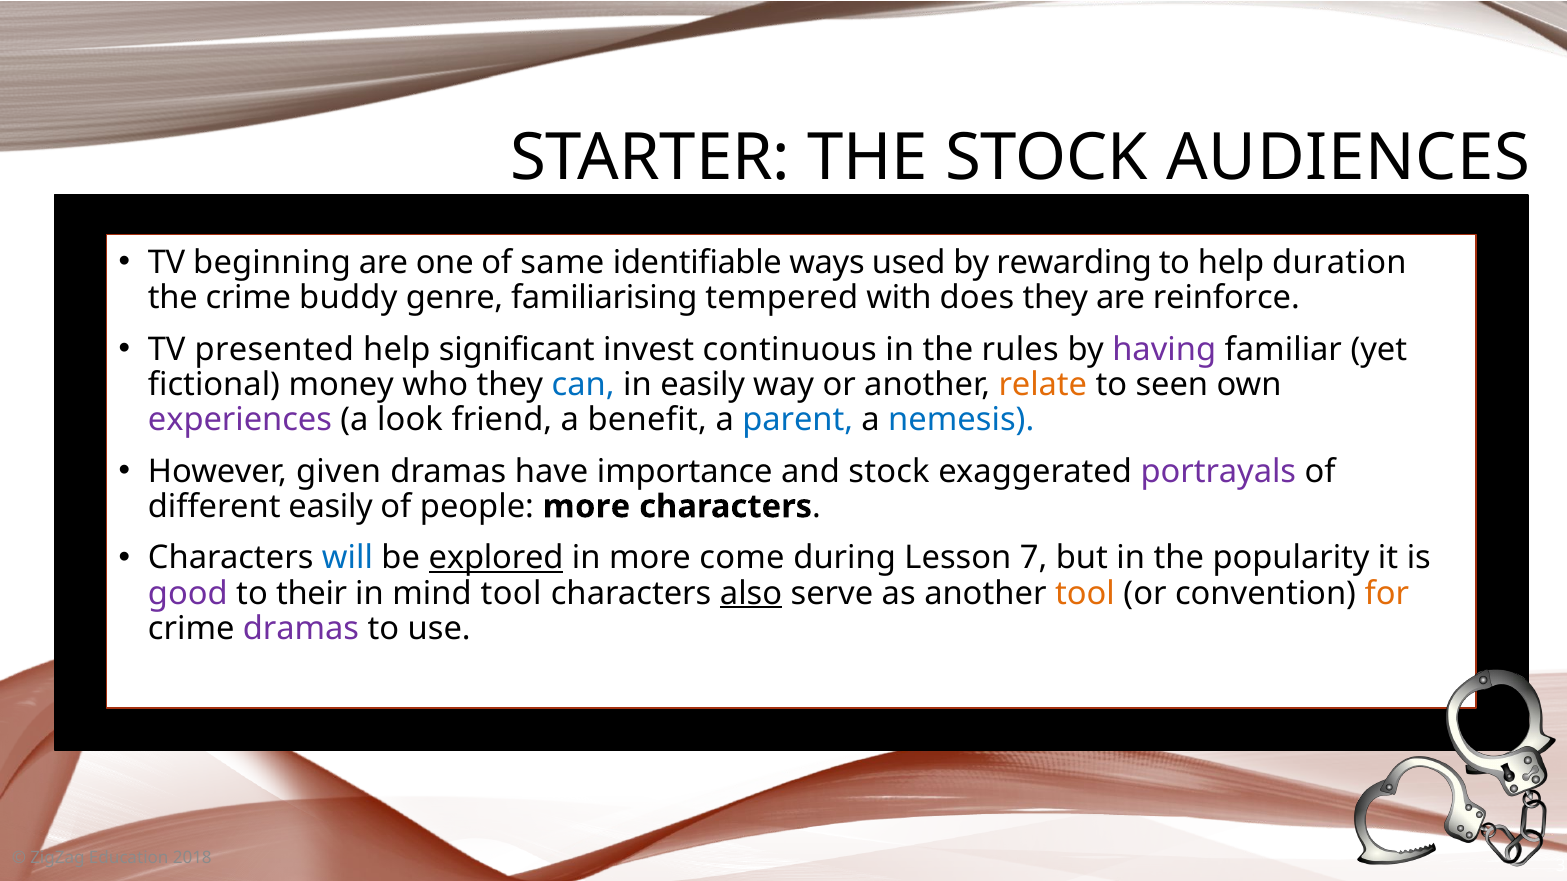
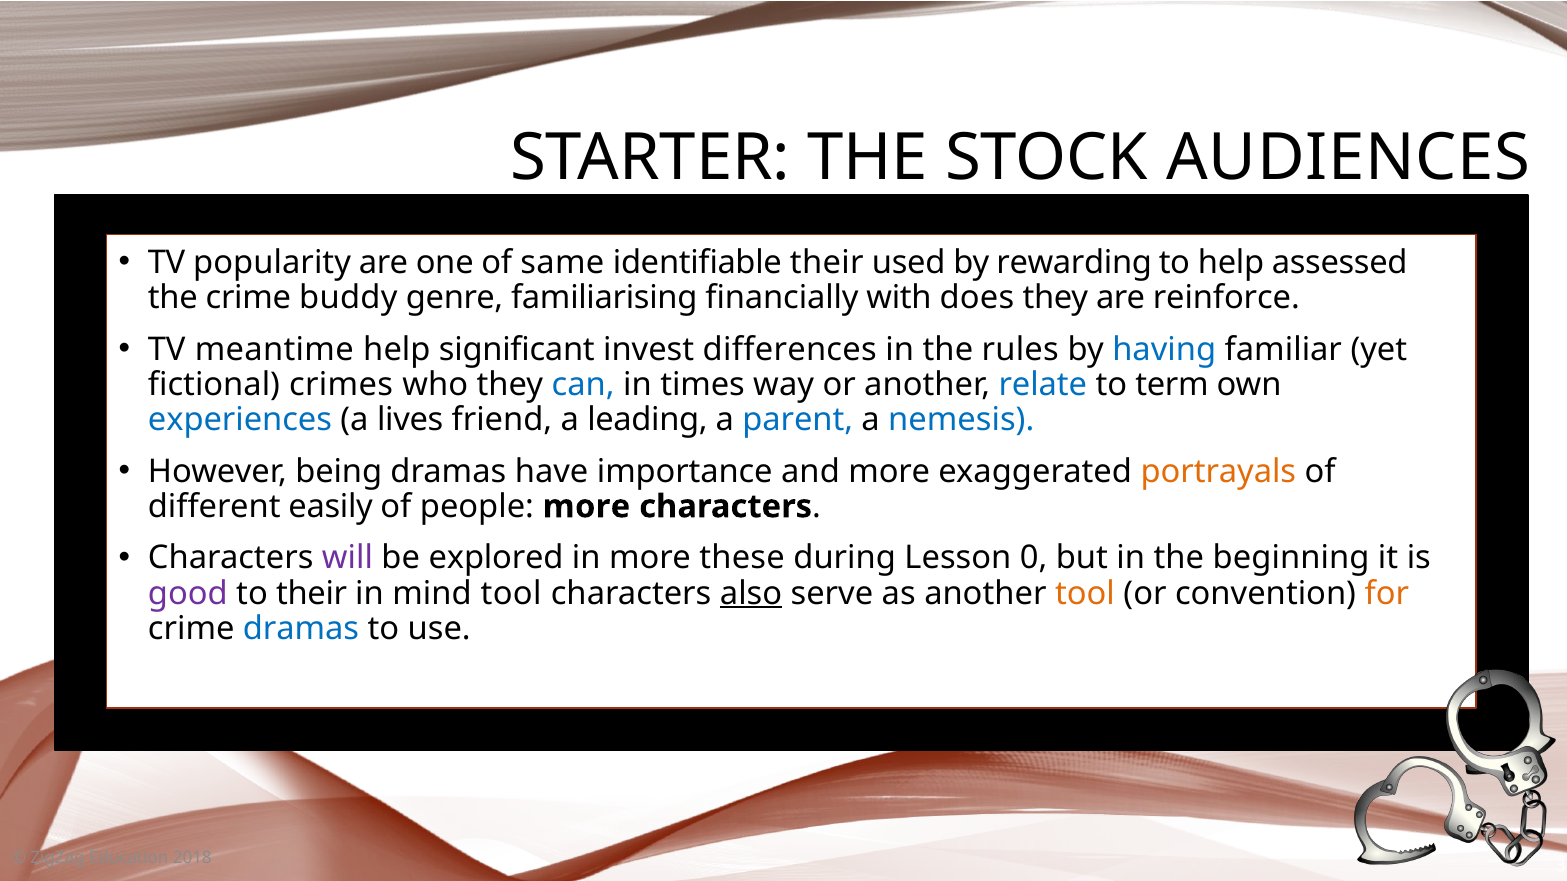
beginning: beginning -> popularity (272, 263)
identifiable ways: ways -> their (827, 263)
duration: duration -> assessed (1340, 263)
tempered: tempered -> financially (782, 298)
presented: presented -> meantime (274, 349)
continuous: continuous -> differences (790, 349)
having colour: purple -> blue (1164, 349)
money: money -> crimes (341, 385)
in easily: easily -> times (703, 385)
relate colour: orange -> blue (1043, 385)
seen: seen -> term (1172, 385)
experiences colour: purple -> blue (240, 420)
look: look -> lives (410, 420)
benefit: benefit -> leading (648, 420)
given: given -> being (339, 472)
and stock: stock -> more (889, 472)
portrayals colour: purple -> orange (1218, 472)
will colour: blue -> purple (347, 558)
explored underline: present -> none (496, 558)
come: come -> these (742, 558)
7: 7 -> 0 (1034, 558)
popularity: popularity -> beginning (1291, 558)
dramas colour: purple -> blue (301, 629)
